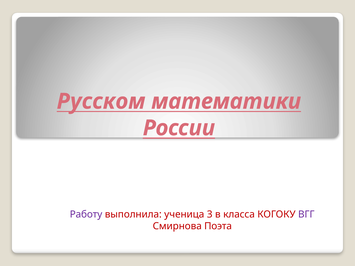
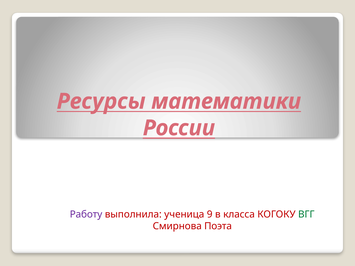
Русском: Русском -> Ресурсы (101, 101)
3: 3 -> 9 (210, 215)
ВГГ colour: purple -> green (306, 215)
